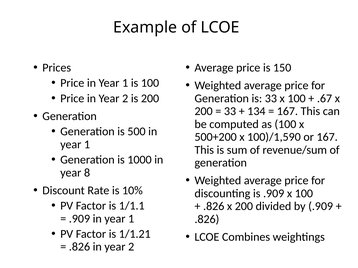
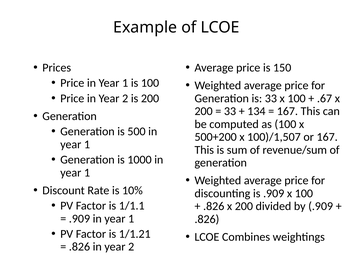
100)/1,590: 100)/1,590 -> 100)/1,507 (274, 137)
8: 8 -> 1 (87, 173)
